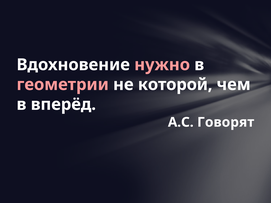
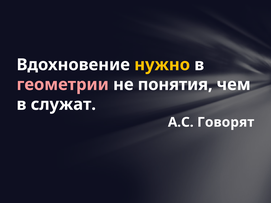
нужно colour: pink -> yellow (162, 65)
которой: которой -> понятия (175, 85)
вперёд: вперёд -> служат (63, 105)
